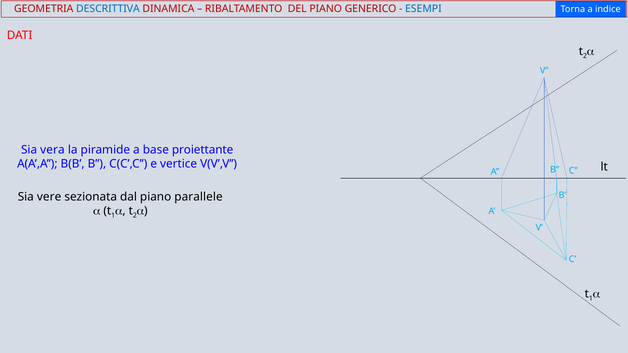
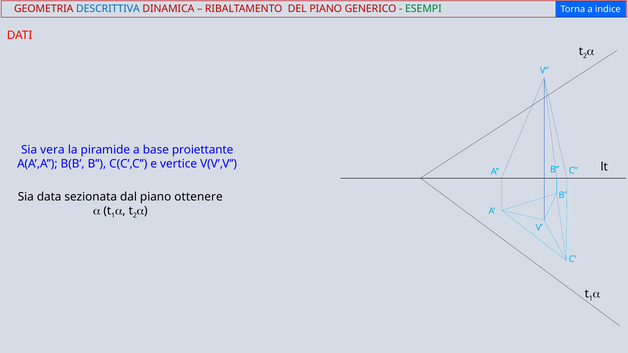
ESEMPI colour: blue -> green (423, 9)
vere: vere -> data (49, 197)
parallele: parallele -> ottenere (199, 197)
